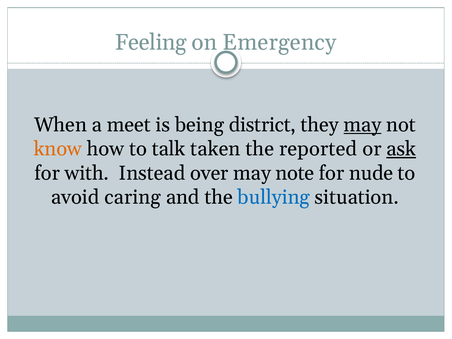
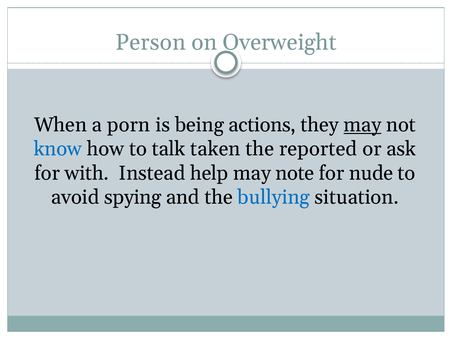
Feeling: Feeling -> Person (151, 42)
Emergency: Emergency -> Overweight (279, 42)
meet: meet -> porn (129, 125)
district: district -> actions (262, 125)
know colour: orange -> blue (58, 149)
ask underline: present -> none (401, 149)
over: over -> help (209, 173)
caring: caring -> spying (133, 197)
